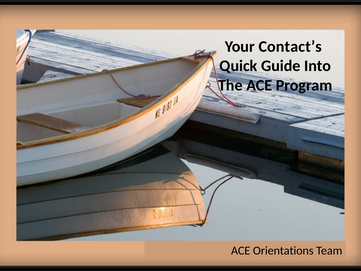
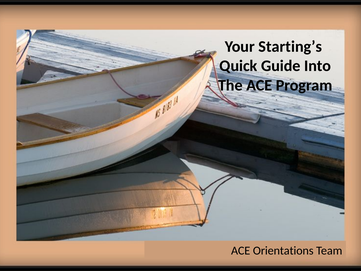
Contact’s: Contact’s -> Starting’s (290, 47)
